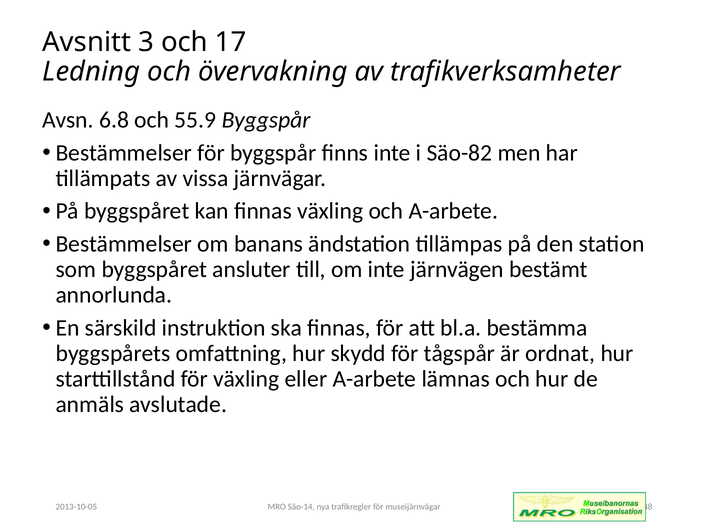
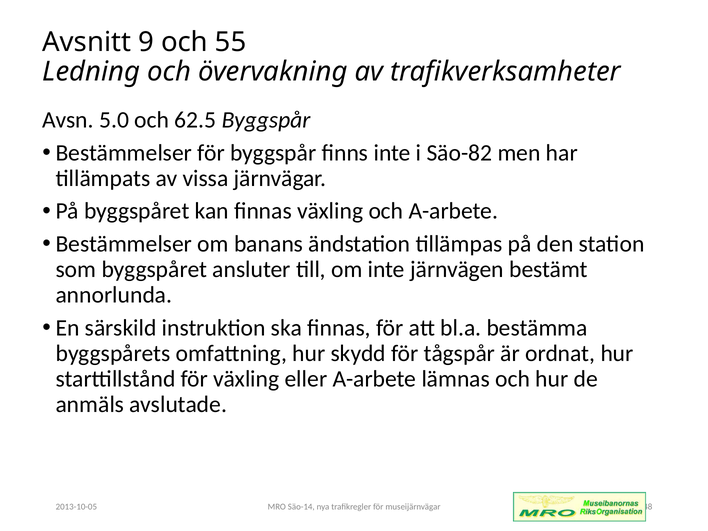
3: 3 -> 9 (146, 42)
17: 17 -> 55 (231, 42)
6.8: 6.8 -> 5.0 (114, 120)
55.9: 55.9 -> 62.5 (195, 120)
